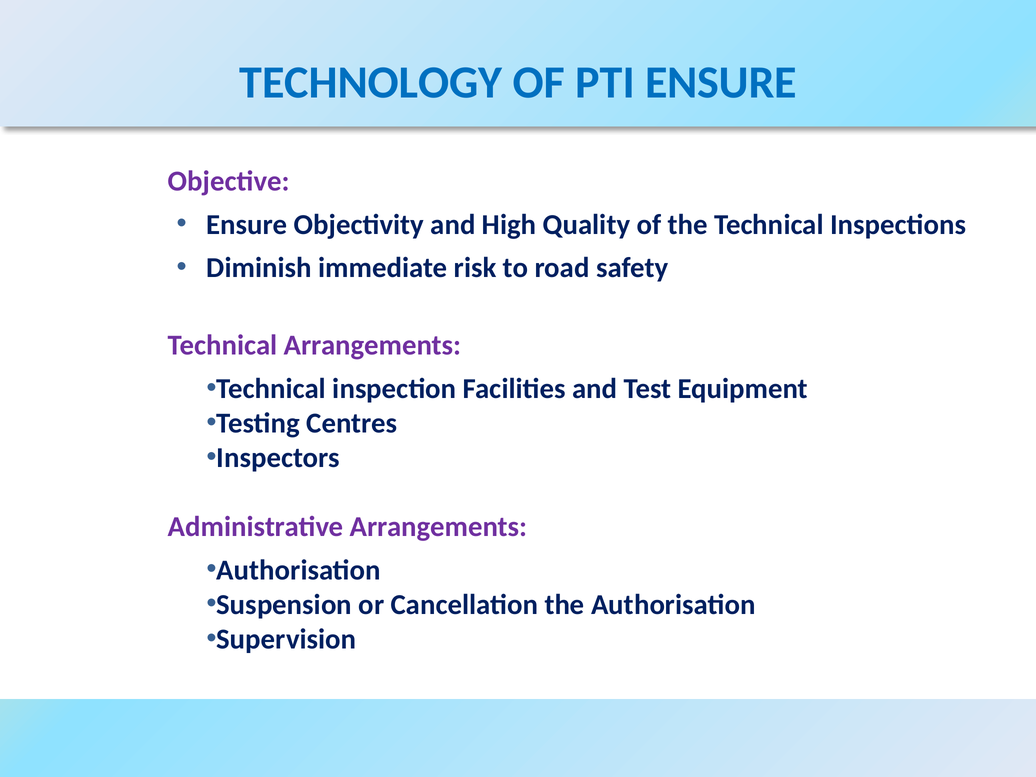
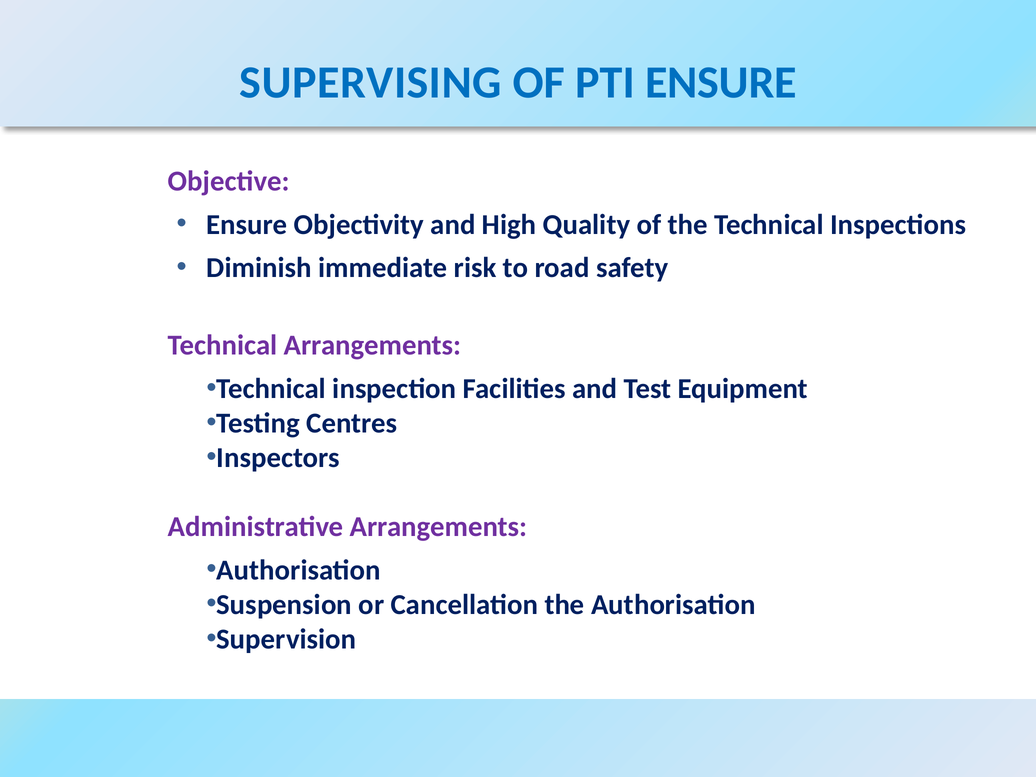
TECHNOLOGY: TECHNOLOGY -> SUPERVISING (371, 82)
